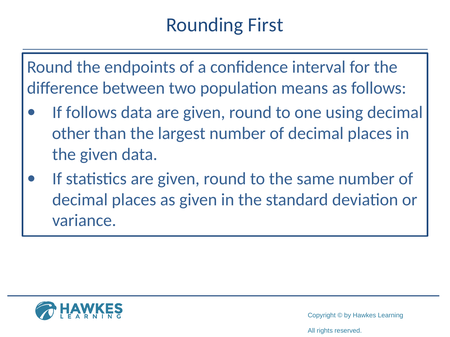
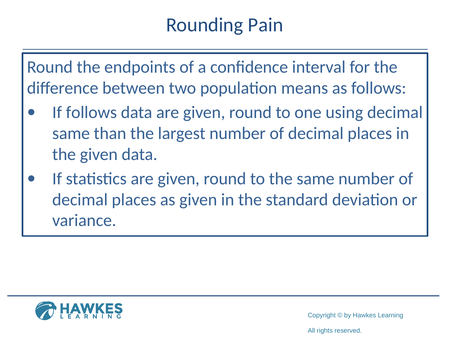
First: First -> Pain (266, 25)
other: other -> same (71, 134)
